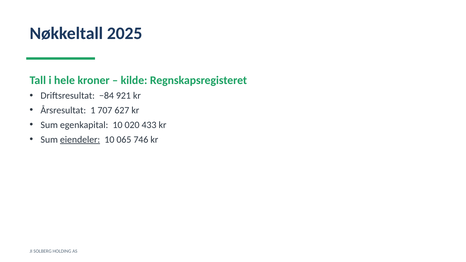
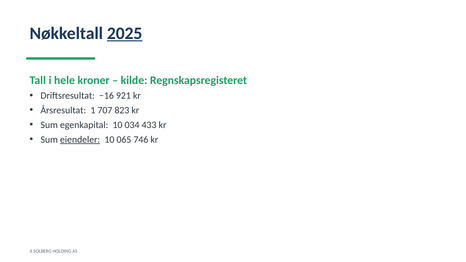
2025 underline: none -> present (125, 33)
−84: −84 -> −16 (106, 96)
627: 627 -> 823 (122, 110)
020: 020 -> 034 (132, 125)
